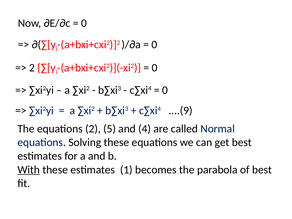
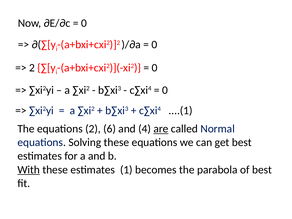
....(9: ....(9 -> ....(1 (181, 111)
5: 5 -> 6 (110, 129)
are underline: none -> present (161, 129)
